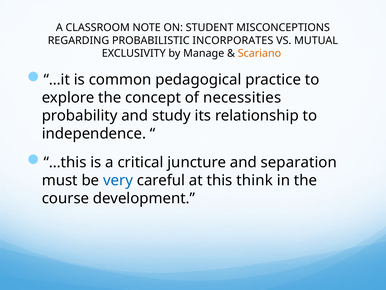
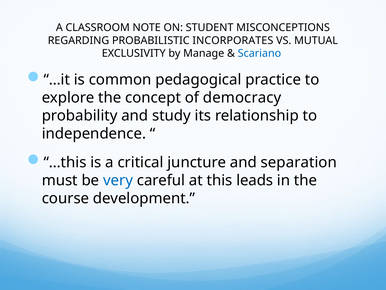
Scariano colour: orange -> blue (259, 53)
necessities: necessities -> democracy (242, 97)
think: think -> leads (255, 180)
